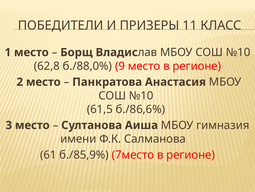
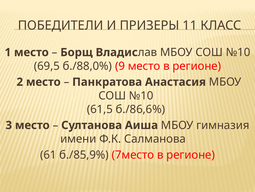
62,8: 62,8 -> 69,5 (47, 66)
